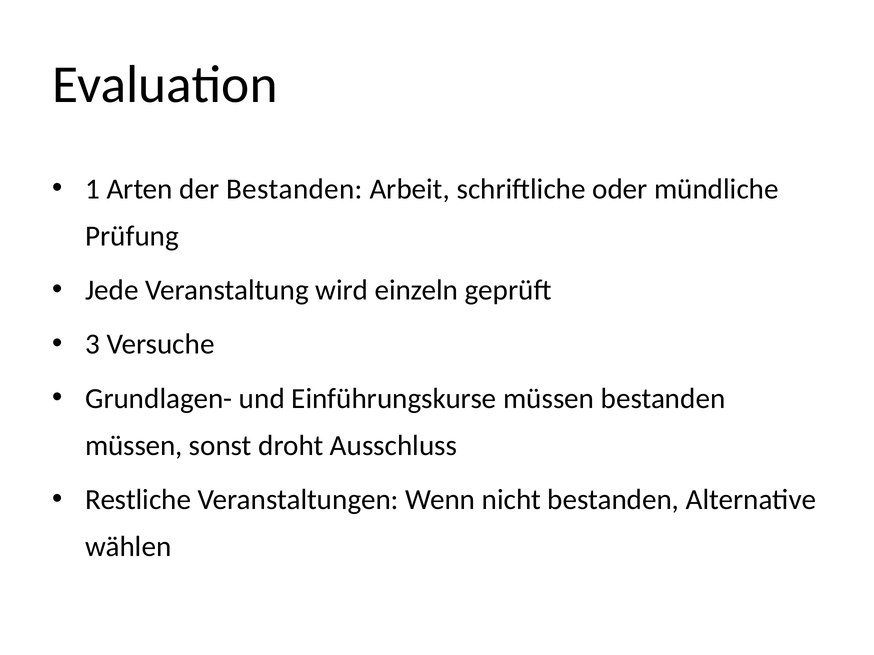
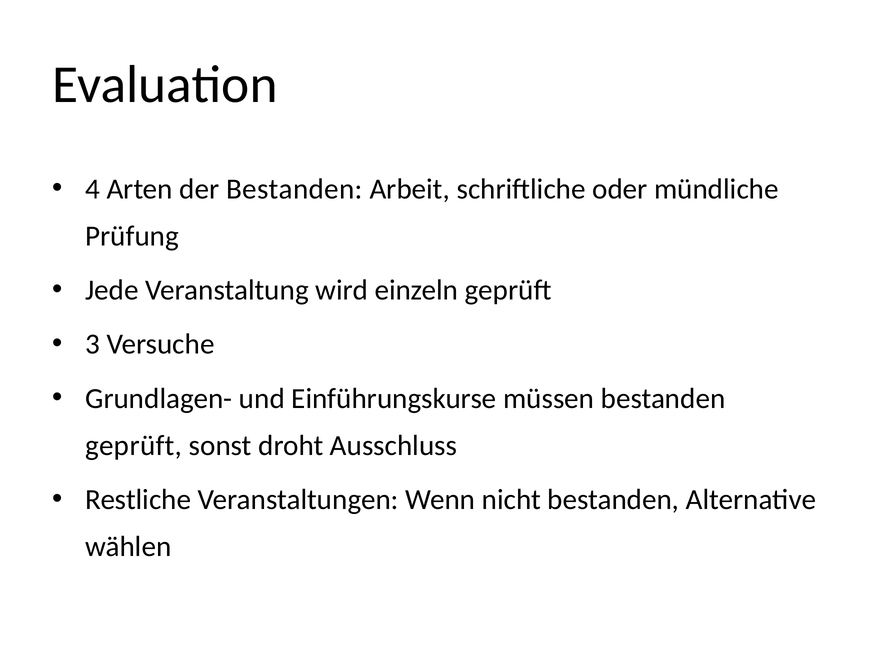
1: 1 -> 4 (93, 189)
müssen: müssen -> geprüft (134, 446)
